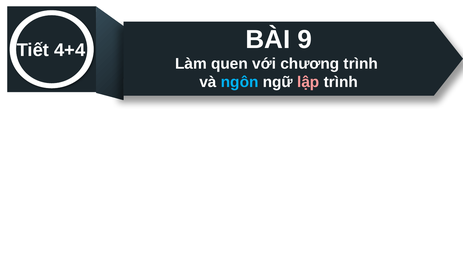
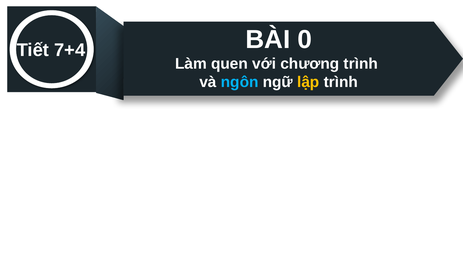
4+4: 4+4 -> 7+4 (70, 50)
9: 9 -> 0 (305, 40)
lập colour: pink -> yellow (308, 82)
